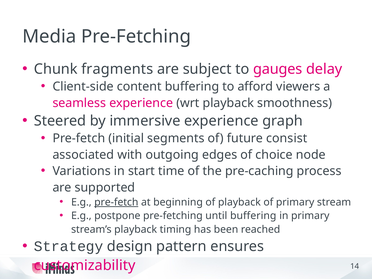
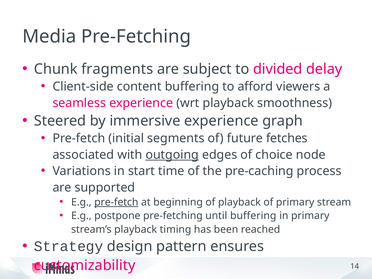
gauges: gauges -> divided (278, 69)
consist: consist -> fetches (287, 138)
outgoing underline: none -> present (172, 155)
